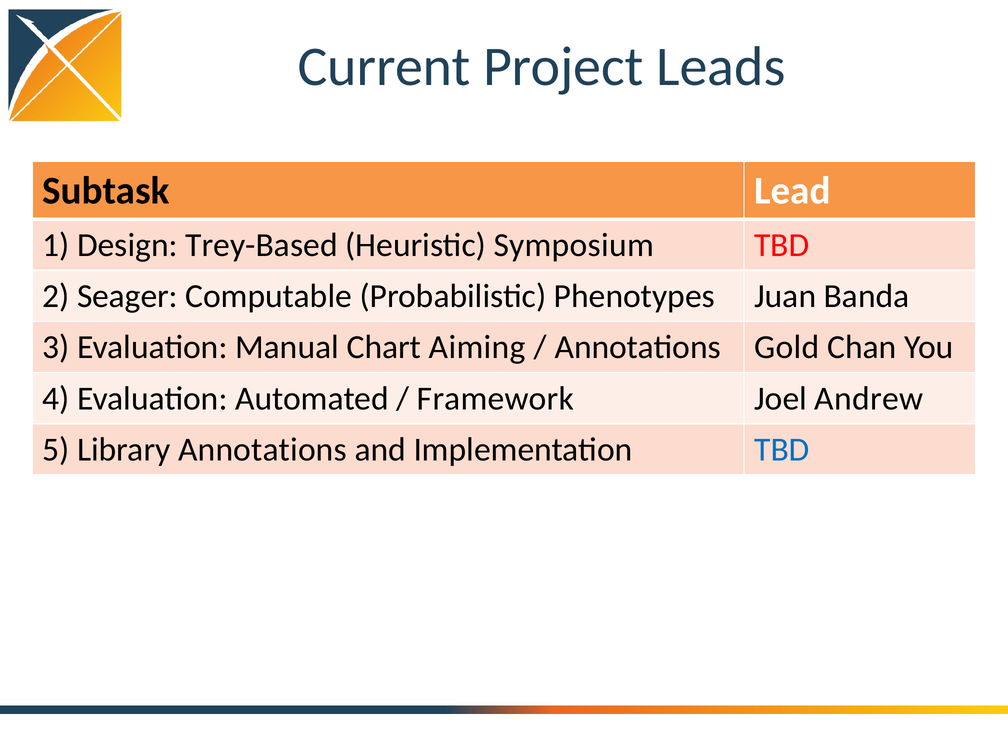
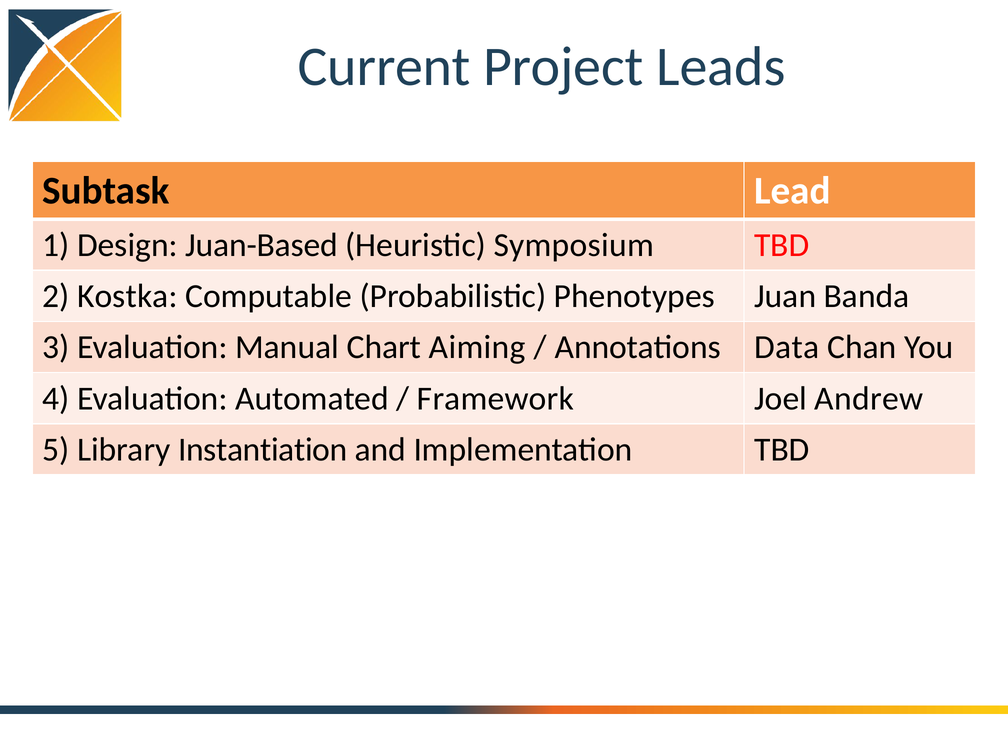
Trey-Based: Trey-Based -> Juan-Based (262, 245)
Seager: Seager -> Kostka (127, 296)
Gold: Gold -> Data (787, 347)
Library Annotations: Annotations -> Instantiation (263, 450)
TBD colour: blue -> black (782, 450)
